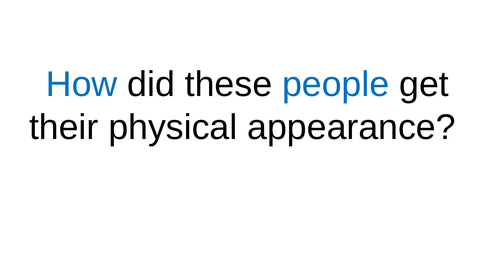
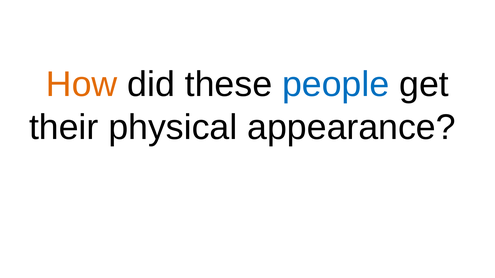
How colour: blue -> orange (82, 85)
